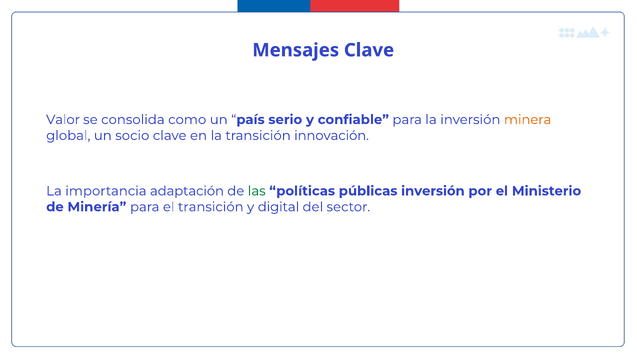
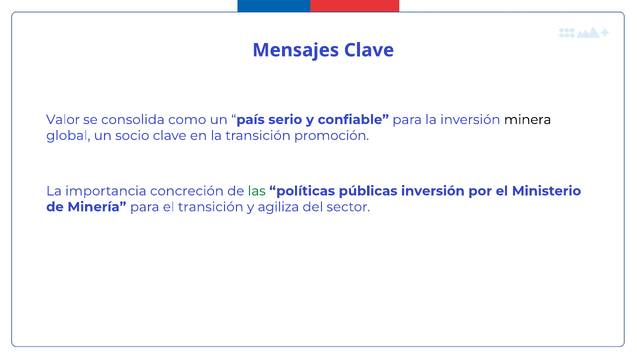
minera colour: orange -> black (528, 120)
innovación: innovación -> promoción (332, 136)
adaptación: adaptación -> concreción (187, 191)
digital: digital -> agiliza (278, 207)
